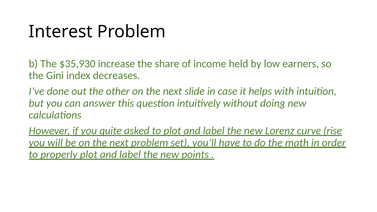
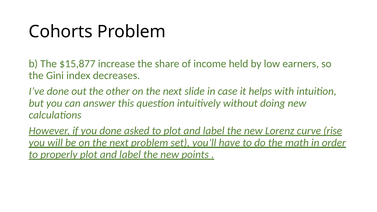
Interest: Interest -> Cohorts (61, 32)
$35,930: $35,930 -> $15,877 (77, 64)
you quite: quite -> done (111, 131)
